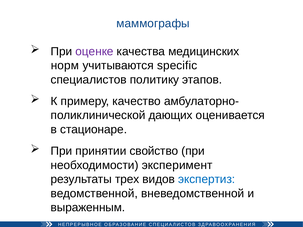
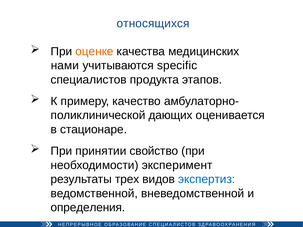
маммографы: маммографы -> относящихся (153, 24)
оценке colour: purple -> orange (94, 51)
норм: норм -> нами (65, 66)
политику: политику -> продукта (154, 80)
выраженным: выраженным -> определения (88, 208)
